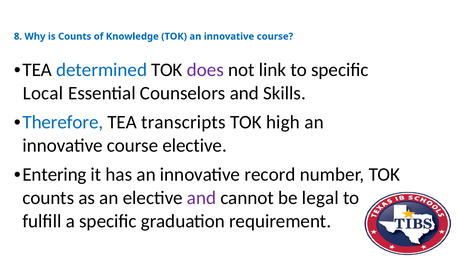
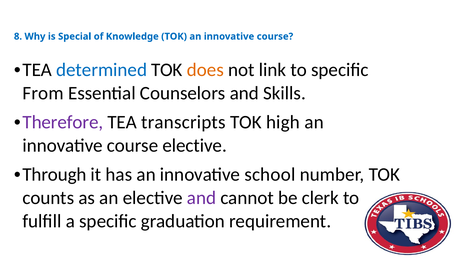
is Counts: Counts -> Special (75, 36)
does colour: purple -> orange (205, 70)
Local: Local -> From (43, 93)
Therefore colour: blue -> purple (63, 122)
Entering: Entering -> Through (54, 174)
record: record -> school (270, 174)
legal: legal -> clerk (320, 197)
